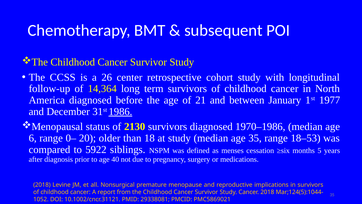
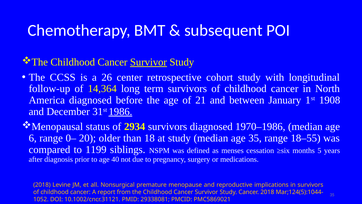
Survivor underline: none -> present (149, 62)
1977: 1977 -> 1908 (330, 100)
2130: 2130 -> 2934 (135, 126)
18–53: 18–53 -> 18–55 (306, 138)
5922: 5922 -> 1199 (96, 149)
